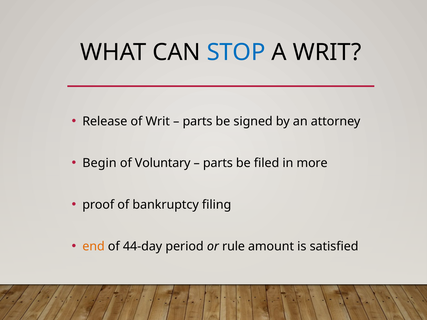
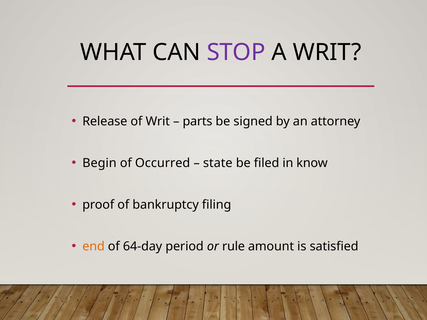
STOP colour: blue -> purple (236, 52)
Voluntary: Voluntary -> Occurred (163, 163)
parts: parts -> state (218, 163)
more: more -> know (312, 163)
44-day: 44-day -> 64-day (143, 247)
